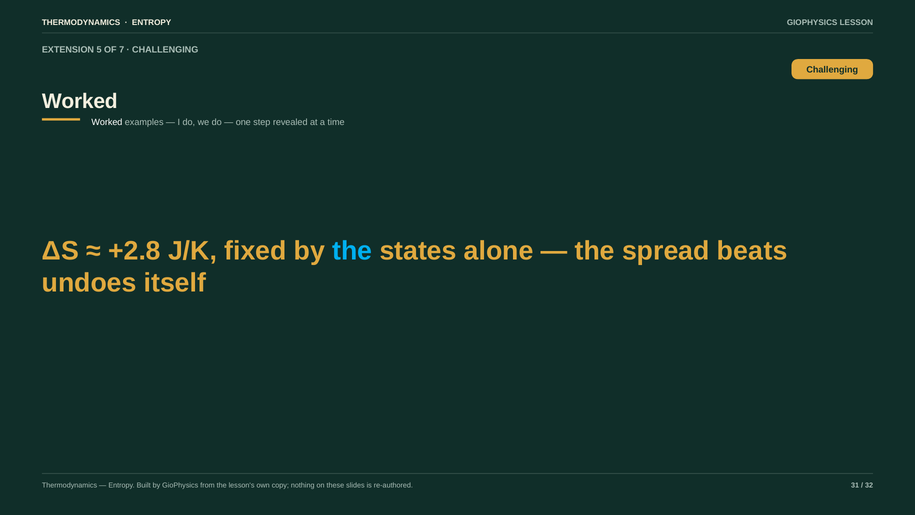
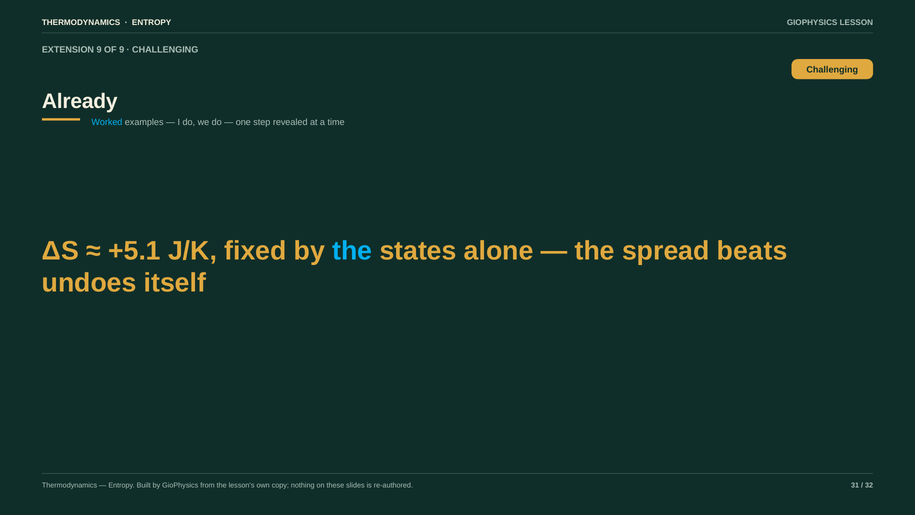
EXTENSION 5: 5 -> 9 (99, 50)
OF 7: 7 -> 9 (122, 50)
Worked: Worked -> Already (80, 101)
Worked colour: white -> light blue (107, 122)
+2.8: +2.8 -> +5.1 (134, 251)
